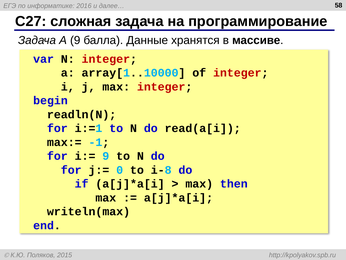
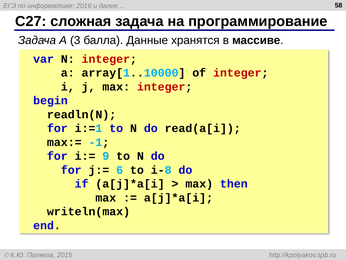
А 9: 9 -> 3 (75, 40)
0: 0 -> 6 (120, 170)
